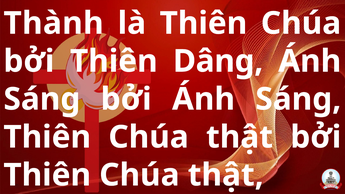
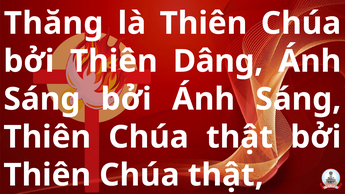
Thành: Thành -> Thăng (54, 23)
